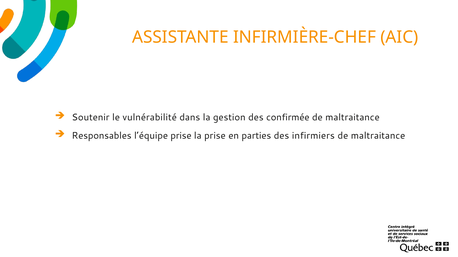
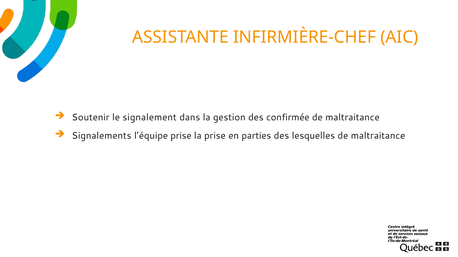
vulnérabilité: vulnérabilité -> signalement (150, 118)
Responsables: Responsables -> Signalements (102, 136)
infirmiers: infirmiers -> lesquelles (313, 136)
